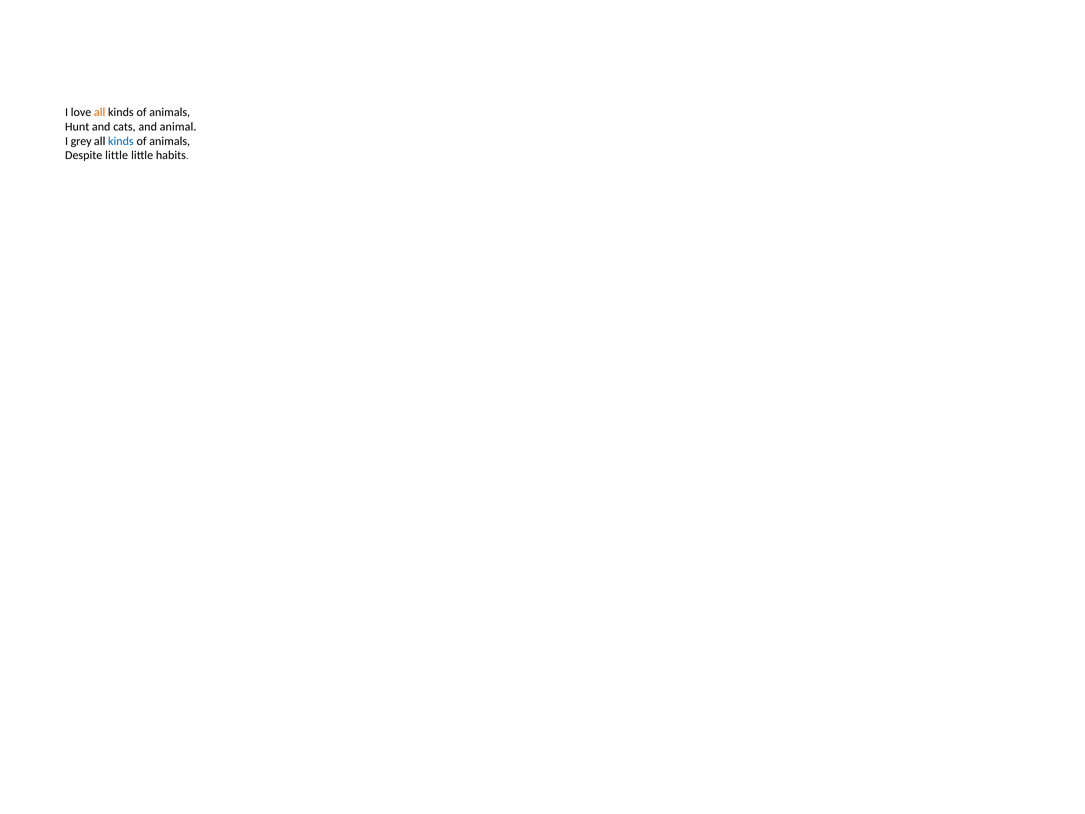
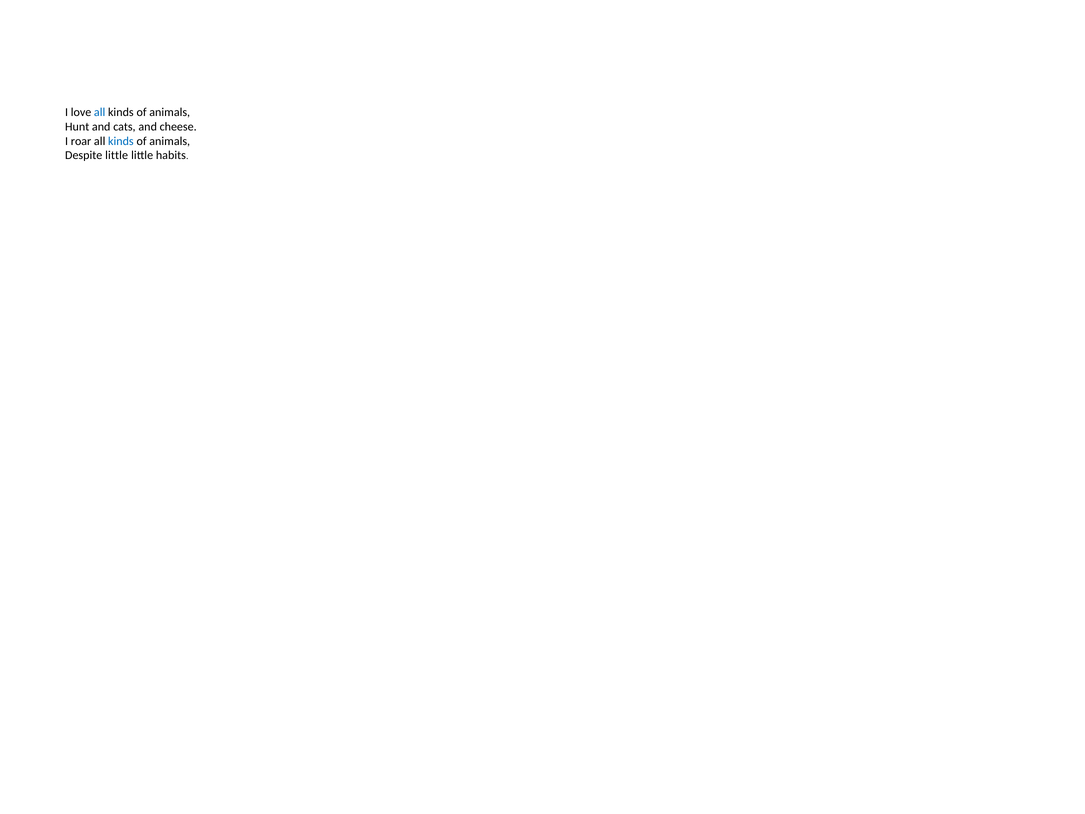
all colour: orange -> blue (100, 112)
animal: animal -> cheese (178, 127)
grey: grey -> roar (81, 141)
